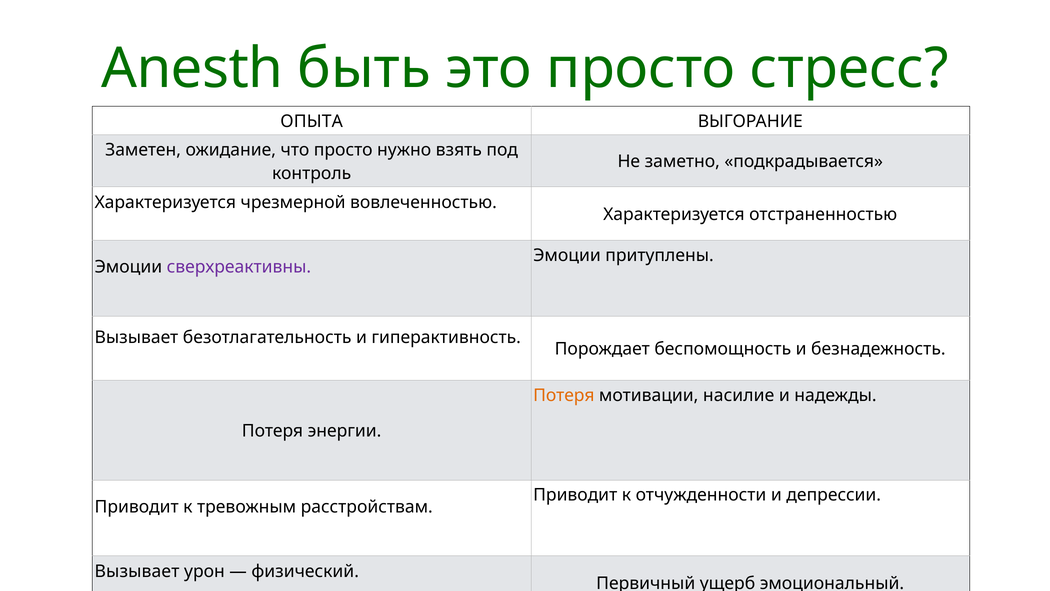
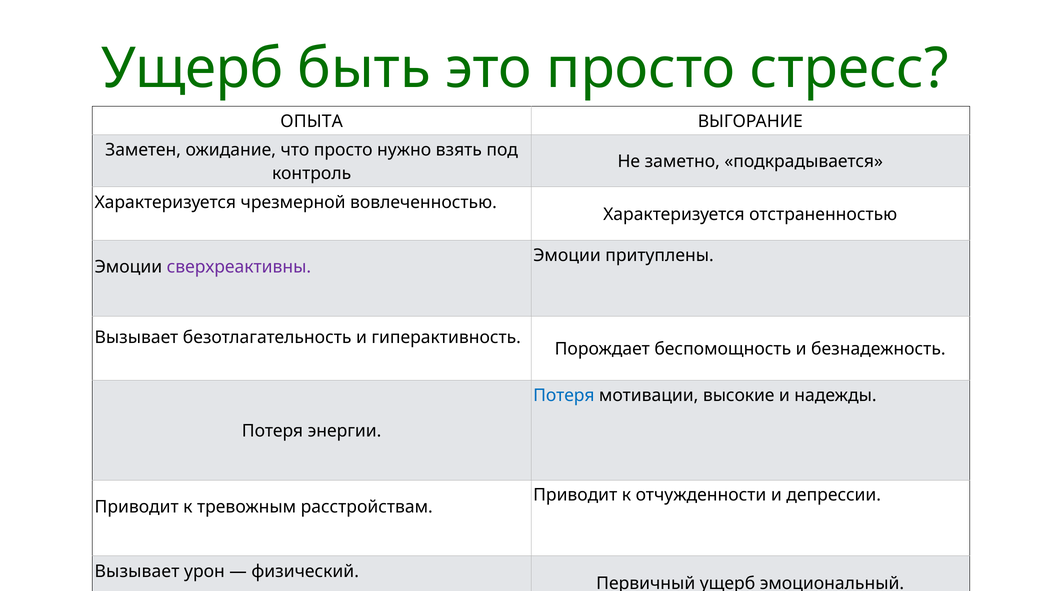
Anesth: Anesth -> Ущерб (192, 68)
Потеря colour: orange -> blue (564, 395)
насилие: насилие -> высокие (739, 395)
